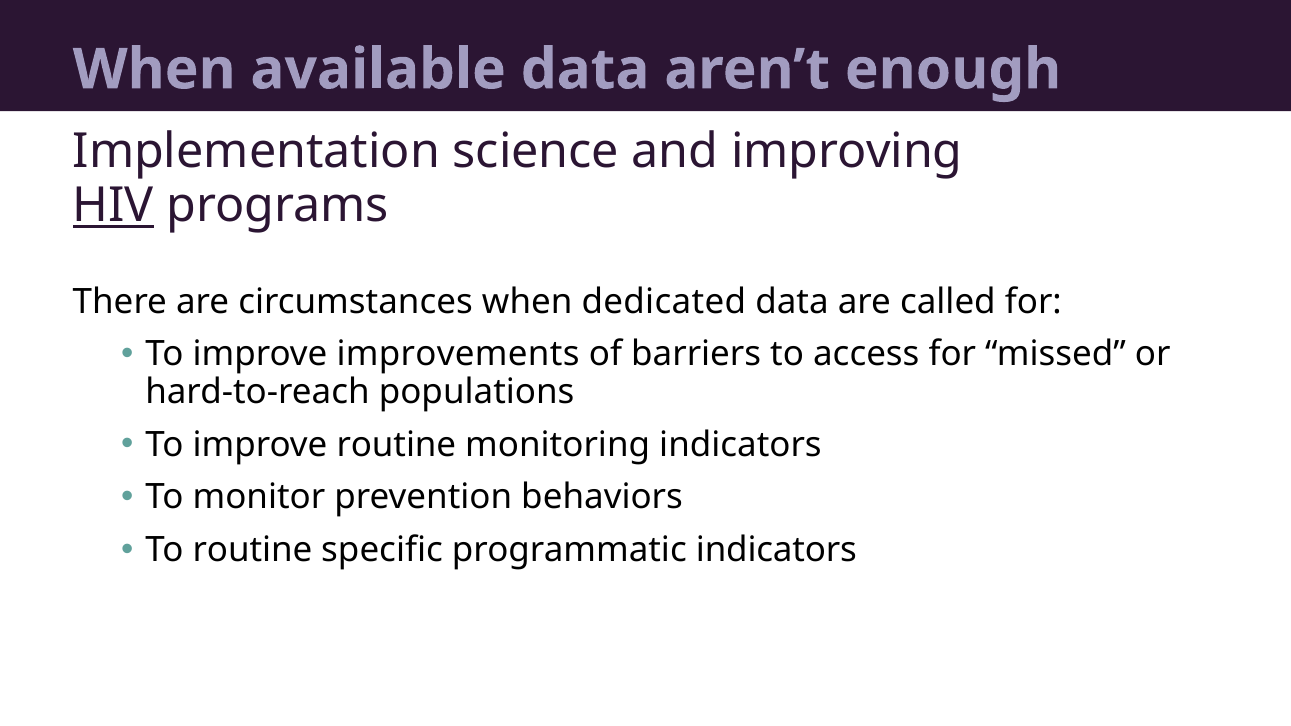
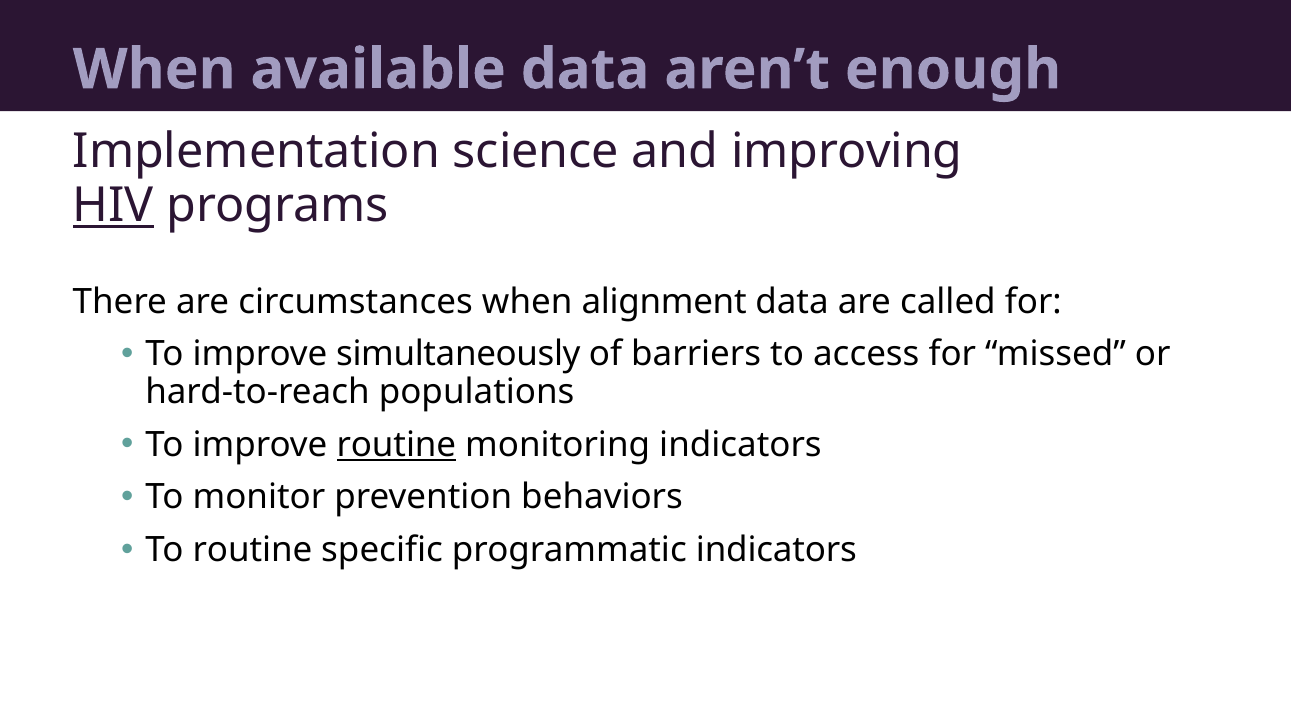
dedicated: dedicated -> alignment (664, 302)
improvements: improvements -> simultaneously (458, 354)
routine underline: none -> present (396, 445)
